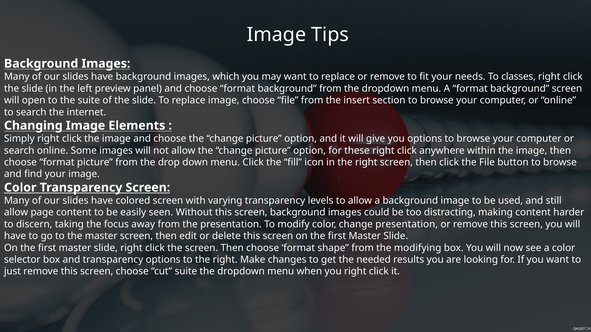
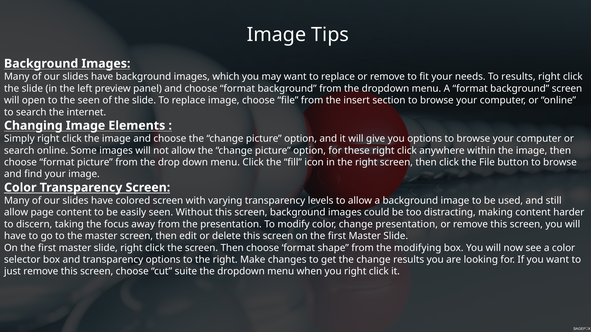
To classes: classes -> results (518, 77)
the suite: suite -> seen (89, 100)
get the needed: needed -> change (374, 260)
